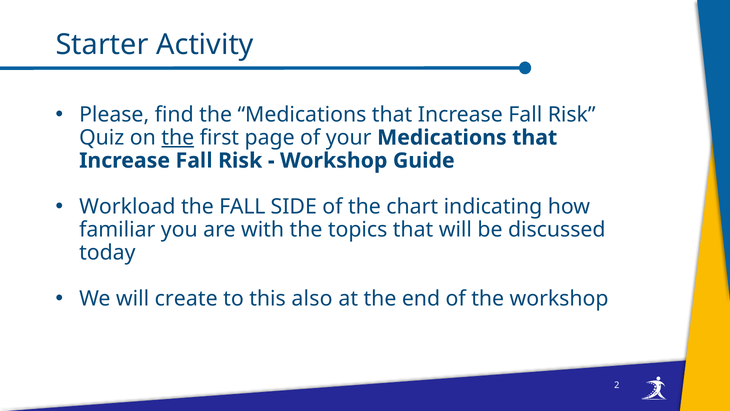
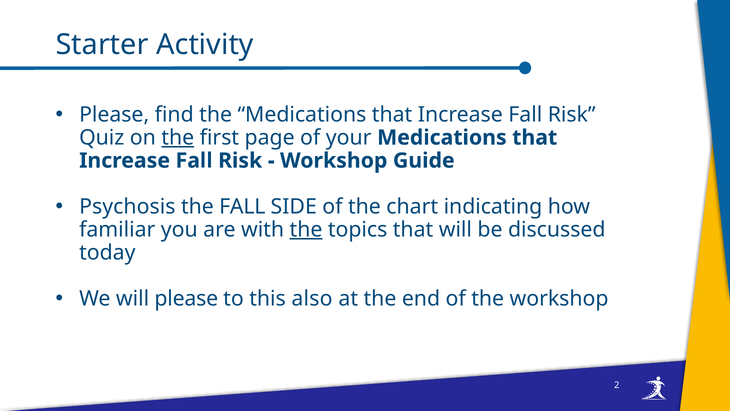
Workload: Workload -> Psychosis (127, 206)
the underline: none -> present (306, 229)
will create: create -> please (186, 298)
